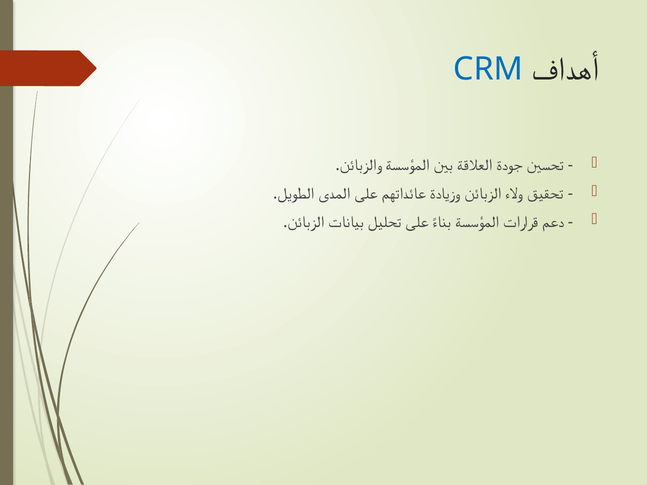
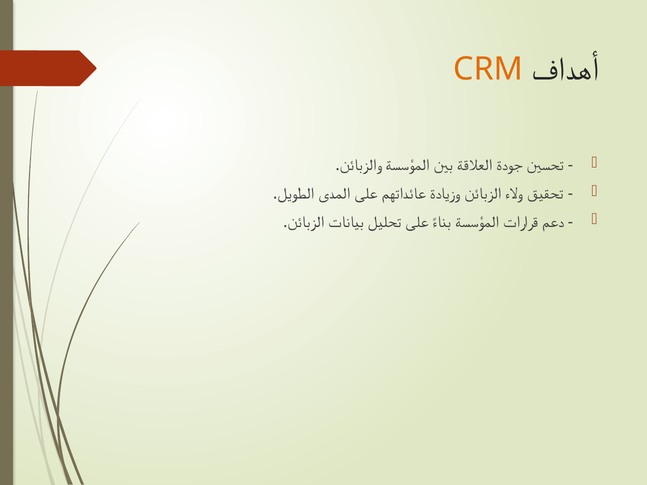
CRM colour: blue -> orange (488, 69)
